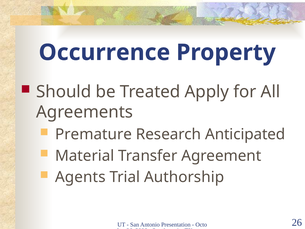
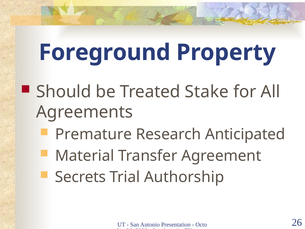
Occurrence: Occurrence -> Foreground (105, 52)
Apply: Apply -> Stake (207, 92)
Agents: Agents -> Secrets (81, 177)
